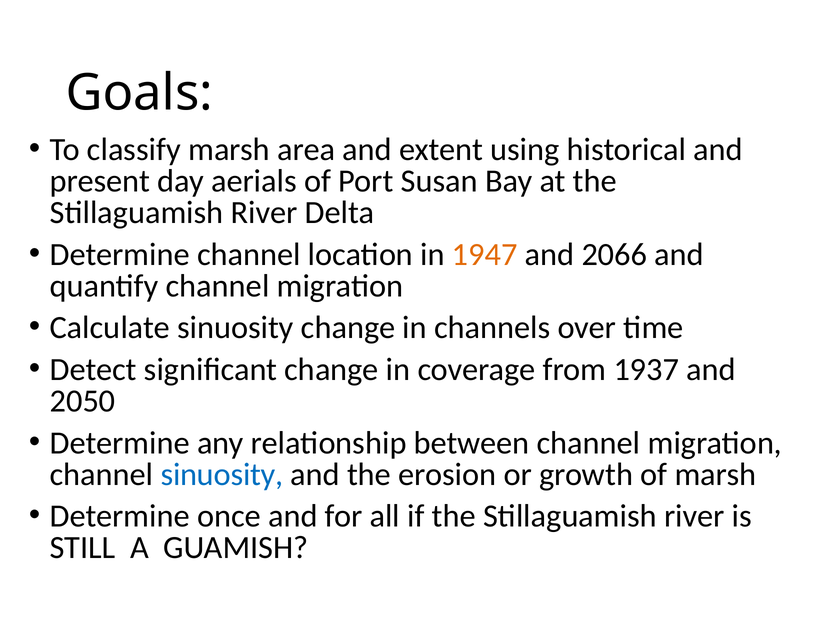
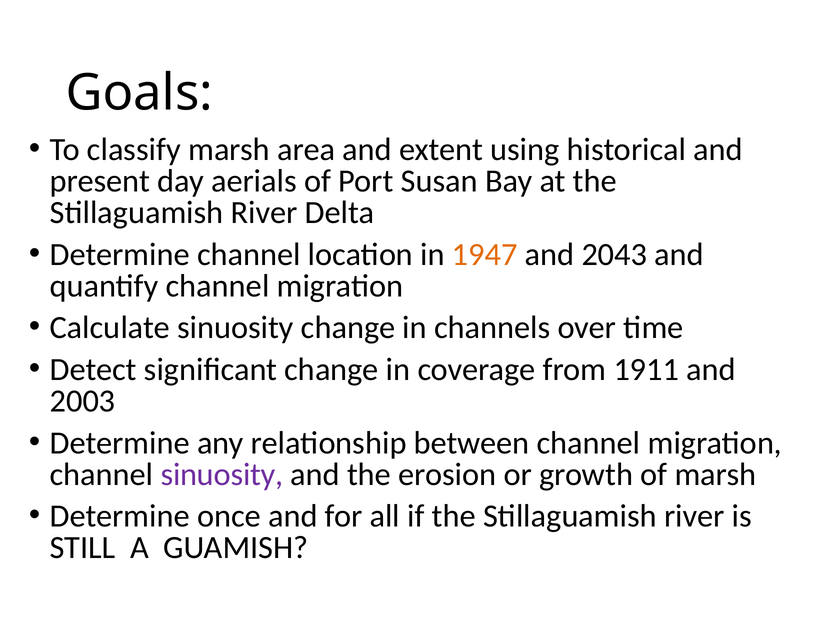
2066: 2066 -> 2043 (614, 255)
1937: 1937 -> 1911 (646, 370)
2050: 2050 -> 2003 (83, 402)
sinuosity colour: blue -> purple (222, 475)
